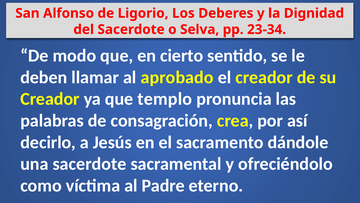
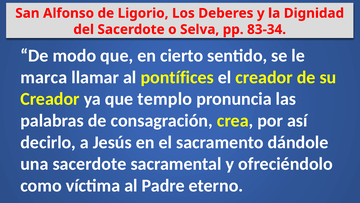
23-34: 23-34 -> 83-34 (267, 29)
deben: deben -> marca (44, 77)
aprobado: aprobado -> pontífices (177, 77)
